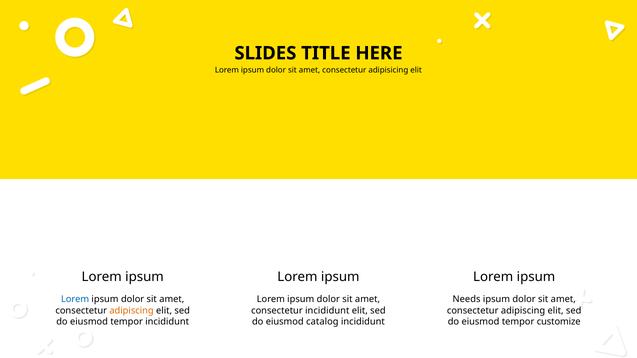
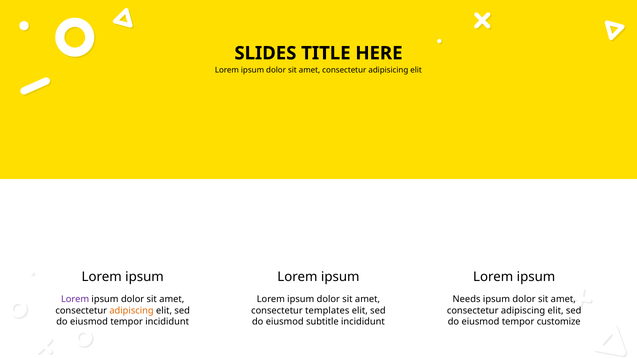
Lorem colour: blue -> purple (75, 300)
consectetur incididunt: incididunt -> templates (327, 311)
catalog: catalog -> subtitle (322, 322)
